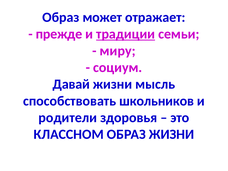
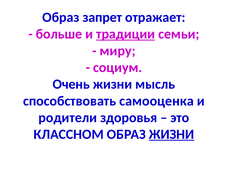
может: может -> запрет (102, 17)
прежде: прежде -> больше (59, 34)
Давай: Давай -> Очень (71, 84)
школьников: школьников -> самооценка (157, 101)
ЖИЗНИ underline: none -> present (172, 134)
